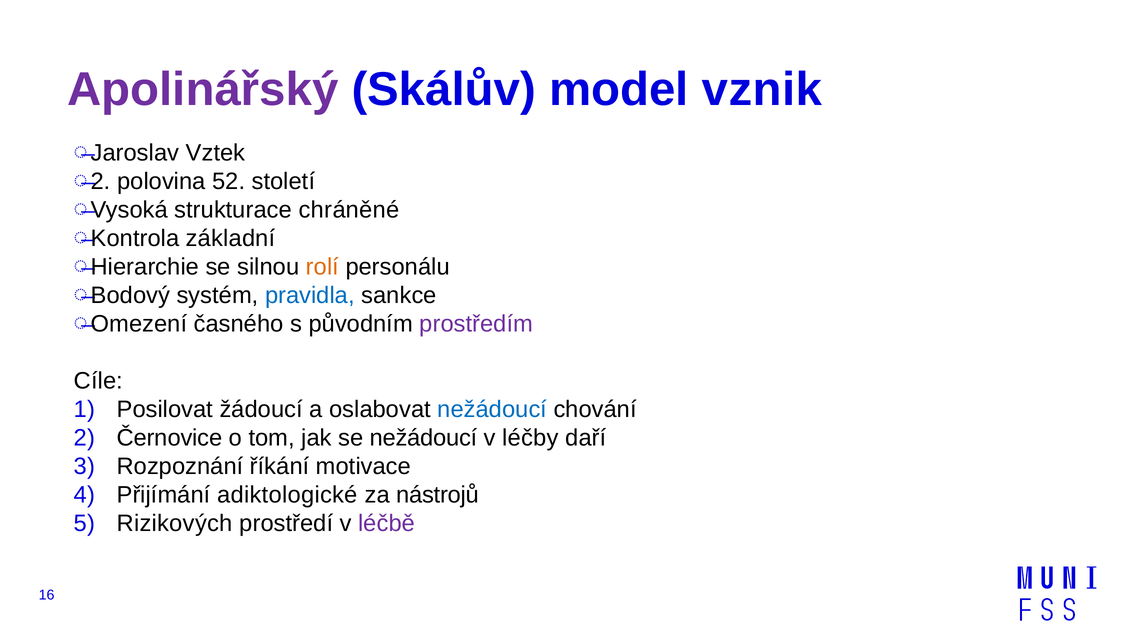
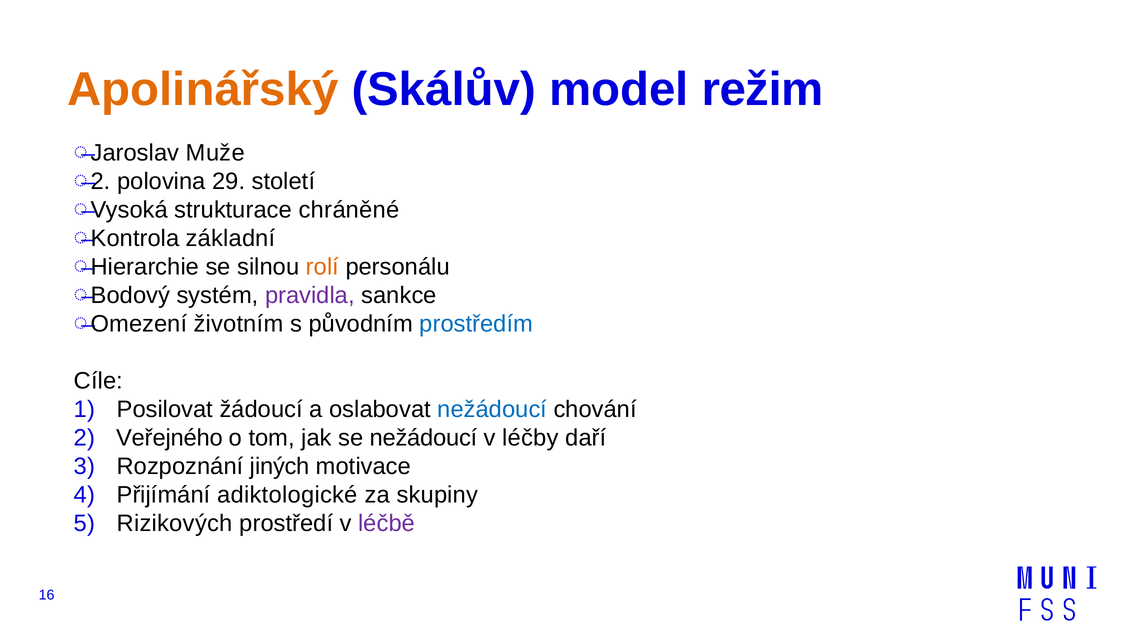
Apolinářský colour: purple -> orange (203, 90)
vznik: vznik -> režim (763, 90)
Vztek: Vztek -> Muže (215, 153)
52: 52 -> 29 (229, 181)
pravidla colour: blue -> purple (310, 295)
časného: časného -> životním (239, 324)
prostředím colour: purple -> blue (476, 324)
Černovice: Černovice -> Veřejného (170, 438)
říkání: říkání -> jiných (280, 466)
nástrojů: nástrojů -> skupiny (437, 495)
